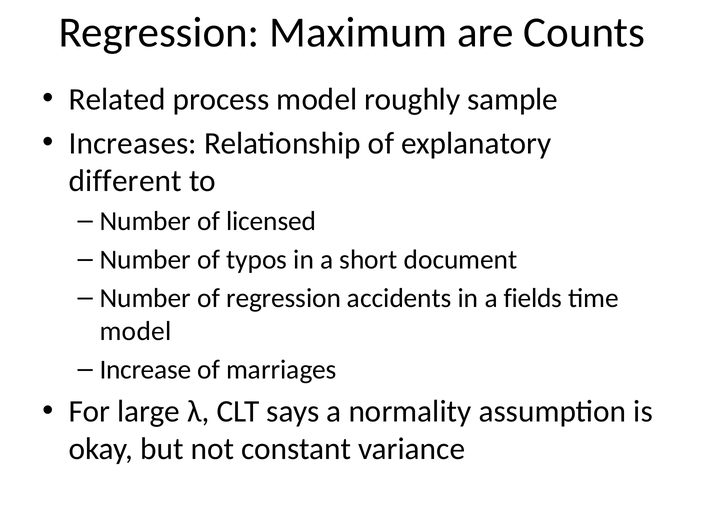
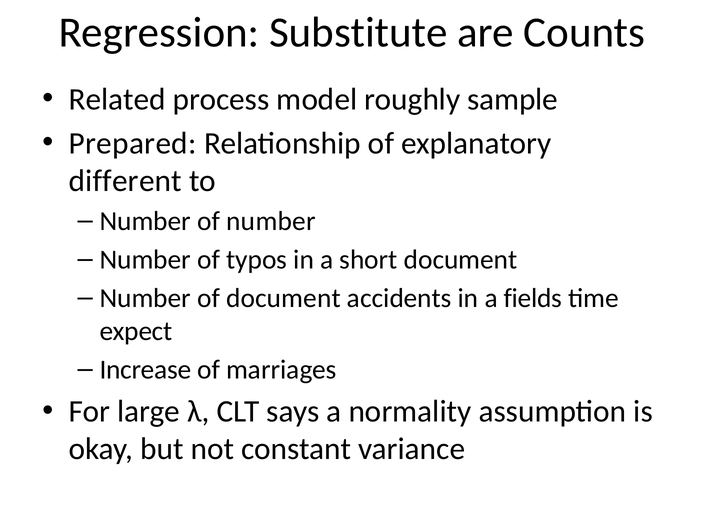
Maximum: Maximum -> Substitute (358, 32)
Increases: Increases -> Prepared (133, 143)
of licensed: licensed -> number (271, 221)
of regression: regression -> document (283, 298)
model: model -> expect (136, 331)
